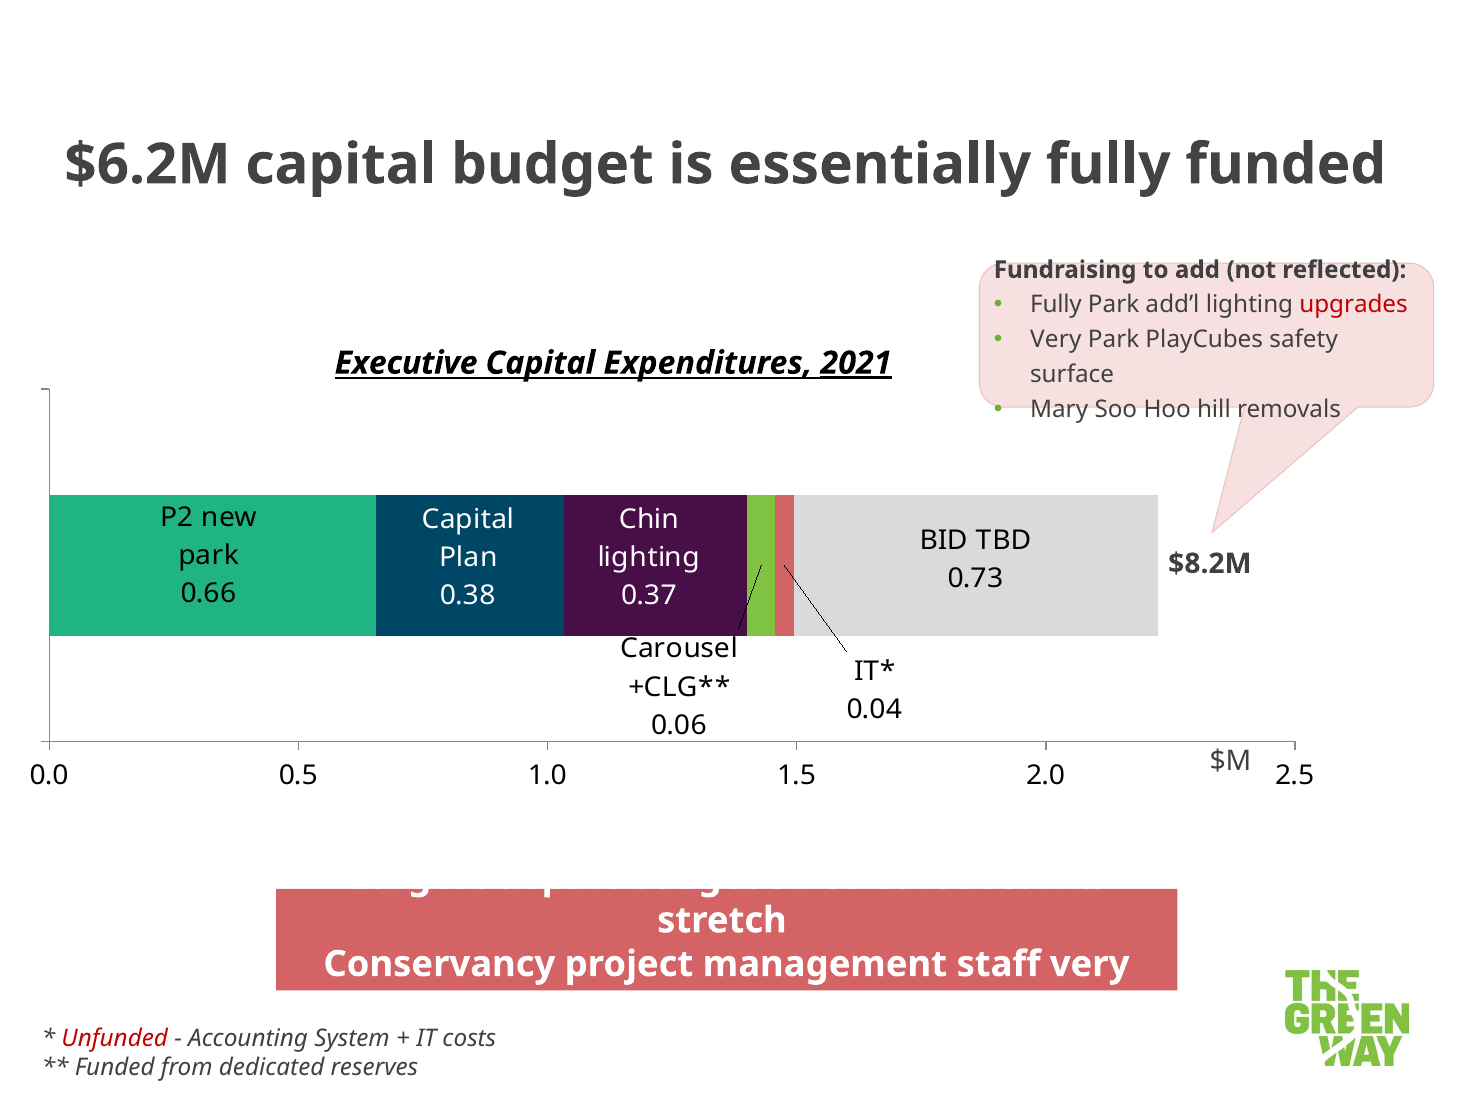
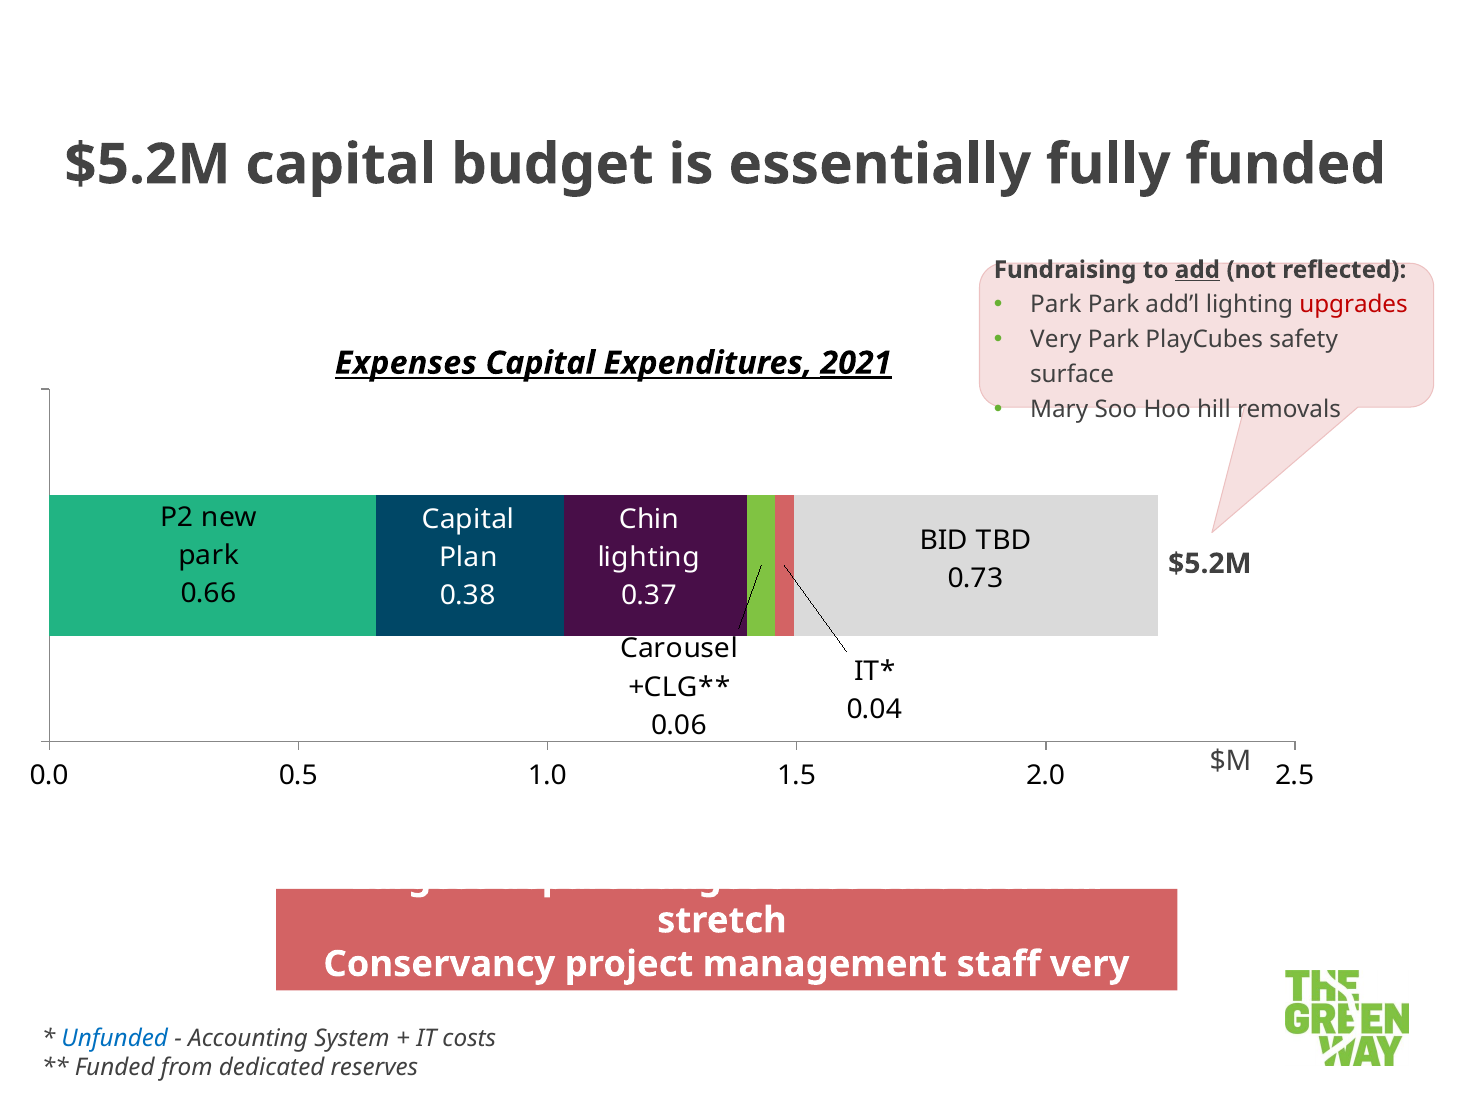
$6.2M: $6.2M -> $5.2M (148, 165)
add underline: none -> present (1197, 270)
Fully: Fully -> Park (1056, 305)
Executive: Executive -> Expenses (406, 363)
$8.2M: $8.2M -> $5.2M (1210, 564)
Unfunded colour: red -> blue (115, 1039)
